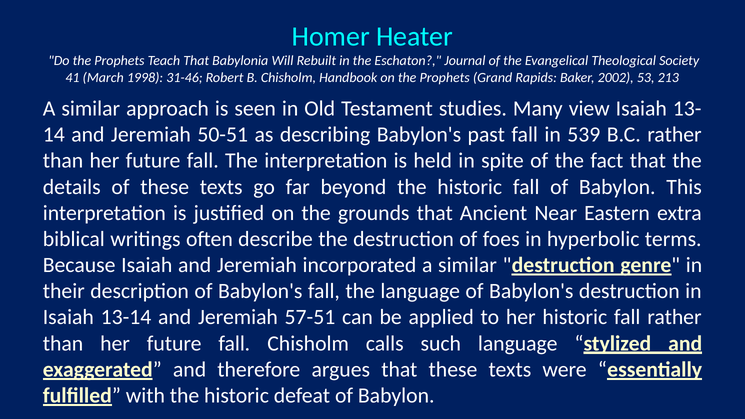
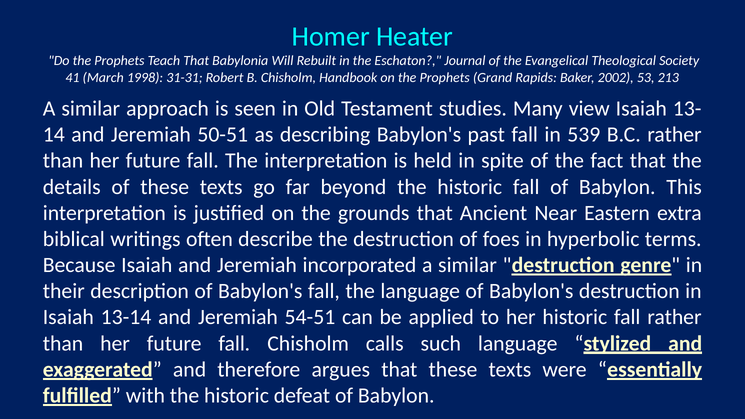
31-46: 31-46 -> 31-31 (184, 77)
57-51: 57-51 -> 54-51 (310, 317)
